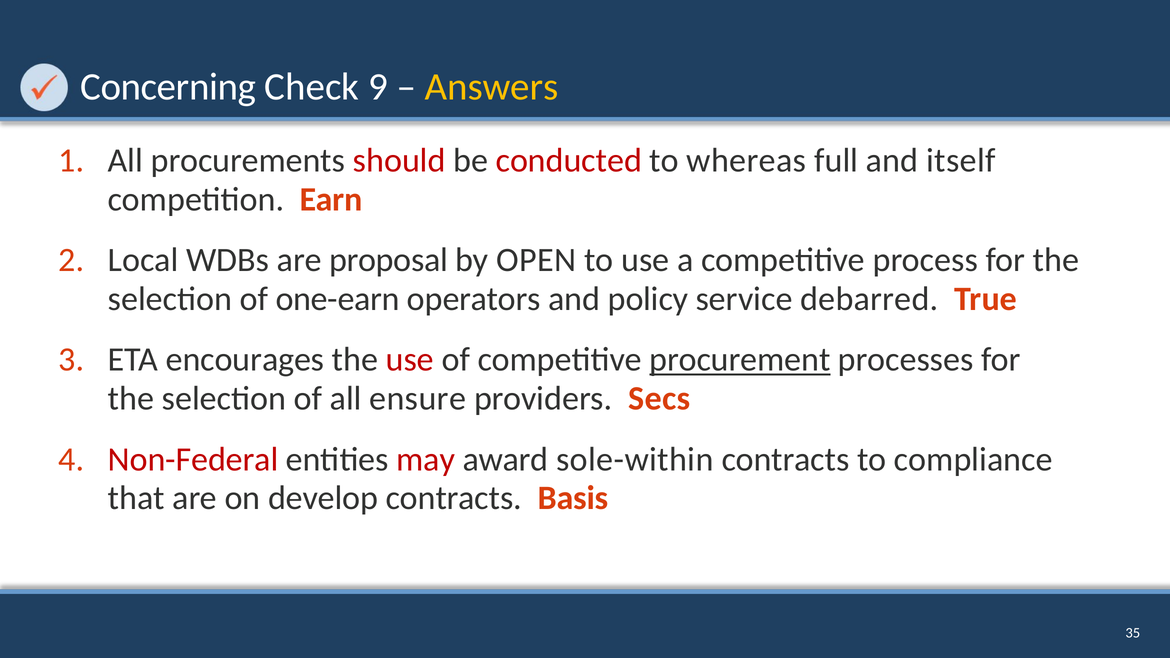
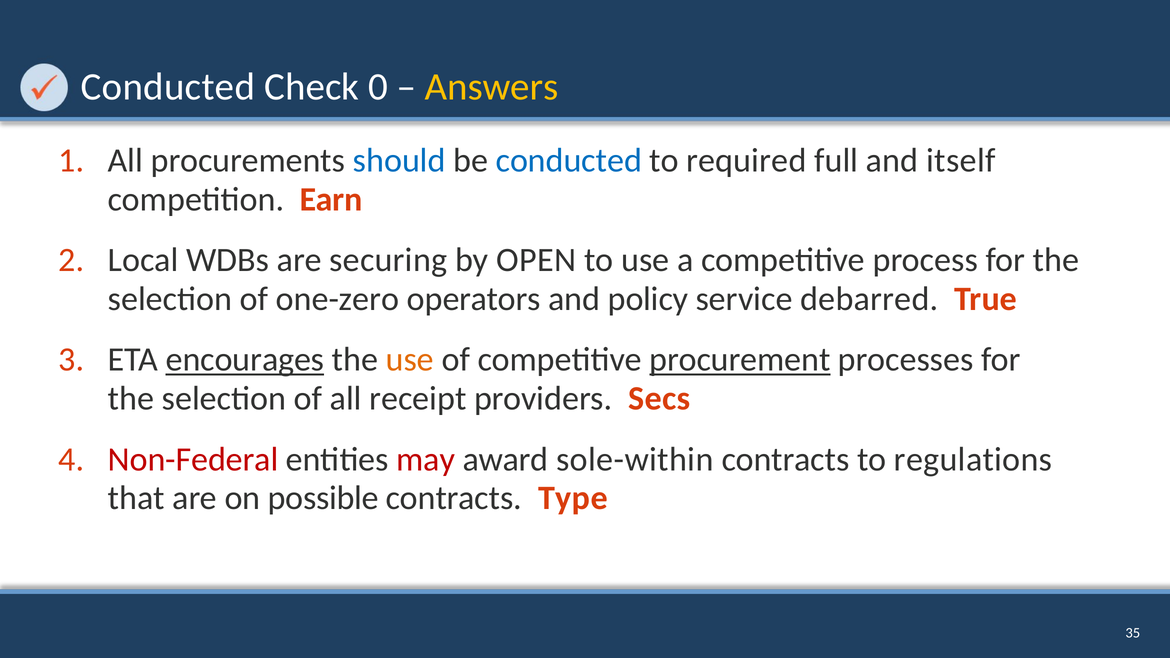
Concerning: Concerning -> Conducted (168, 87)
9: 9 -> 0 (378, 87)
should colour: red -> blue (399, 161)
conducted colour: red -> blue (569, 161)
whereas: whereas -> required (746, 161)
proposal: proposal -> securing (388, 260)
one-earn: one-earn -> one-zero (337, 299)
encourages underline: none -> present (245, 360)
use colour: red -> orange (410, 360)
ensure: ensure -> receipt (418, 399)
compliance: compliance -> regulations (973, 459)
develop: develop -> possible (323, 498)
Basis: Basis -> Type (573, 498)
